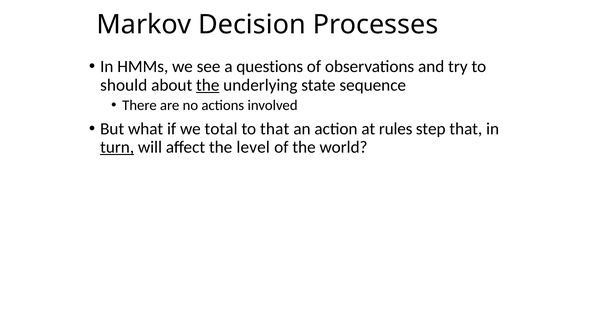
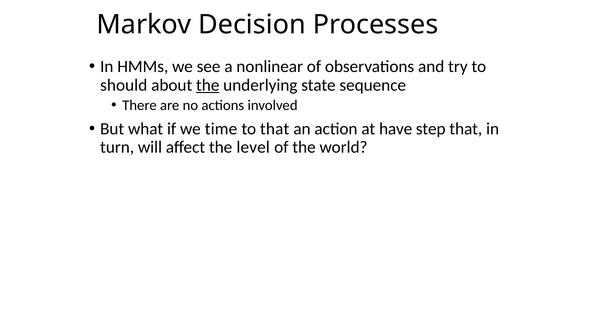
questions: questions -> nonlinear (270, 67)
total: total -> time (221, 129)
rules: rules -> have (396, 129)
turn underline: present -> none (117, 147)
